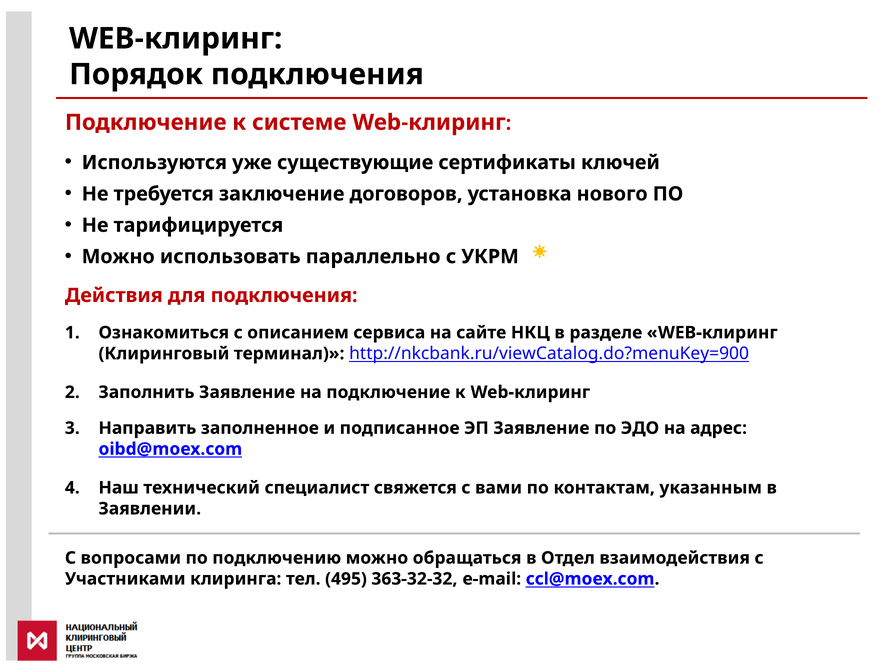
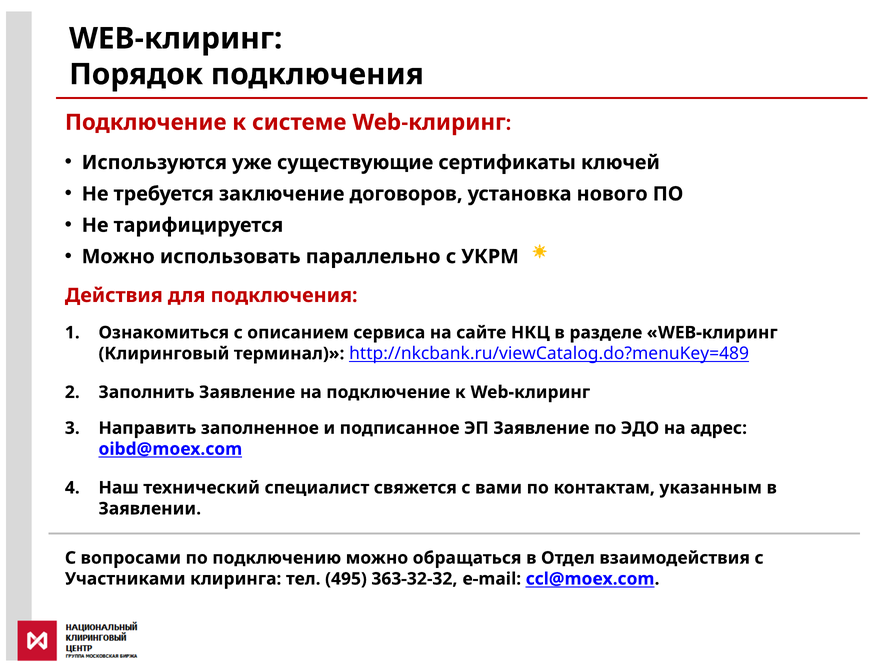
http://nkcbank.ru/viewCatalog.do?menuKey=900: http://nkcbank.ru/viewCatalog.do?menuKey=900 -> http://nkcbank.ru/viewCatalog.do?menuKey=489 (549, 354)
